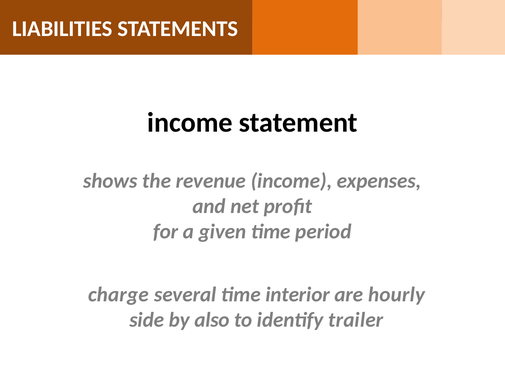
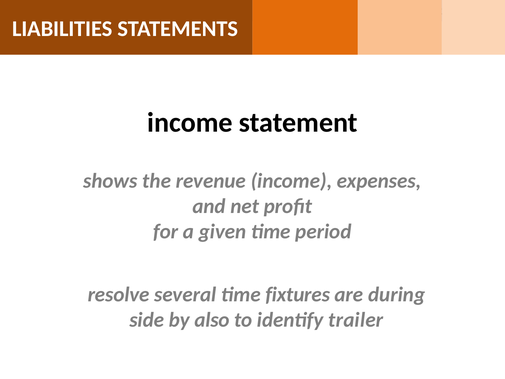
charge: charge -> resolve (119, 294)
interior: interior -> fixtures (298, 294)
hourly: hourly -> during (397, 294)
